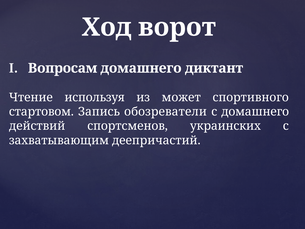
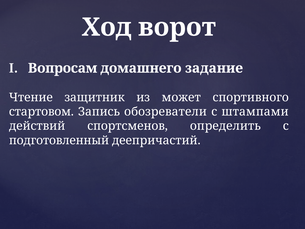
диктант: диктант -> задание (214, 68)
используя: используя -> защитник (95, 97)
с домашнего: домашнего -> штампами (255, 112)
украинских: украинских -> определить (225, 126)
захватывающим: захватывающим -> подготовленный (59, 140)
